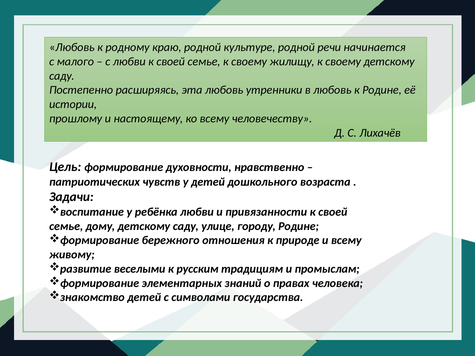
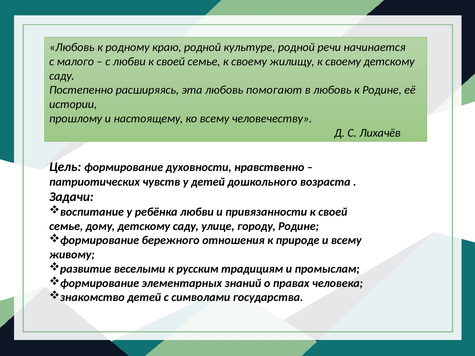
утренники: утренники -> помогают (274, 90)
